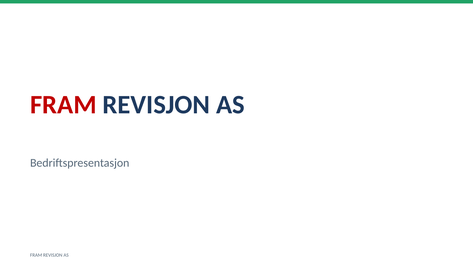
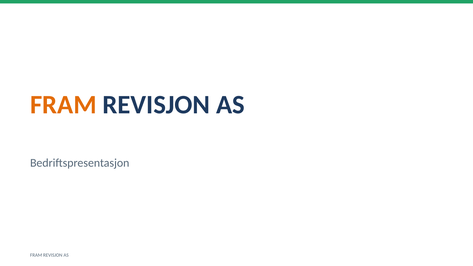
FRAM colour: red -> orange (63, 105)
